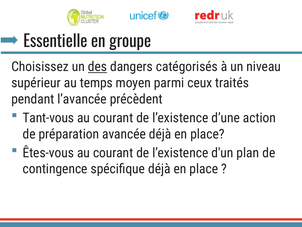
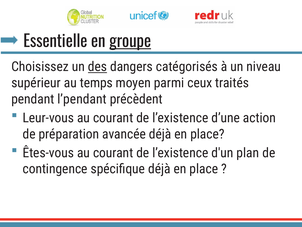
groupe underline: none -> present (130, 41)
l’avancée: l’avancée -> l’pendant (82, 99)
Tant-vous: Tant-vous -> Leur-vous (48, 118)
